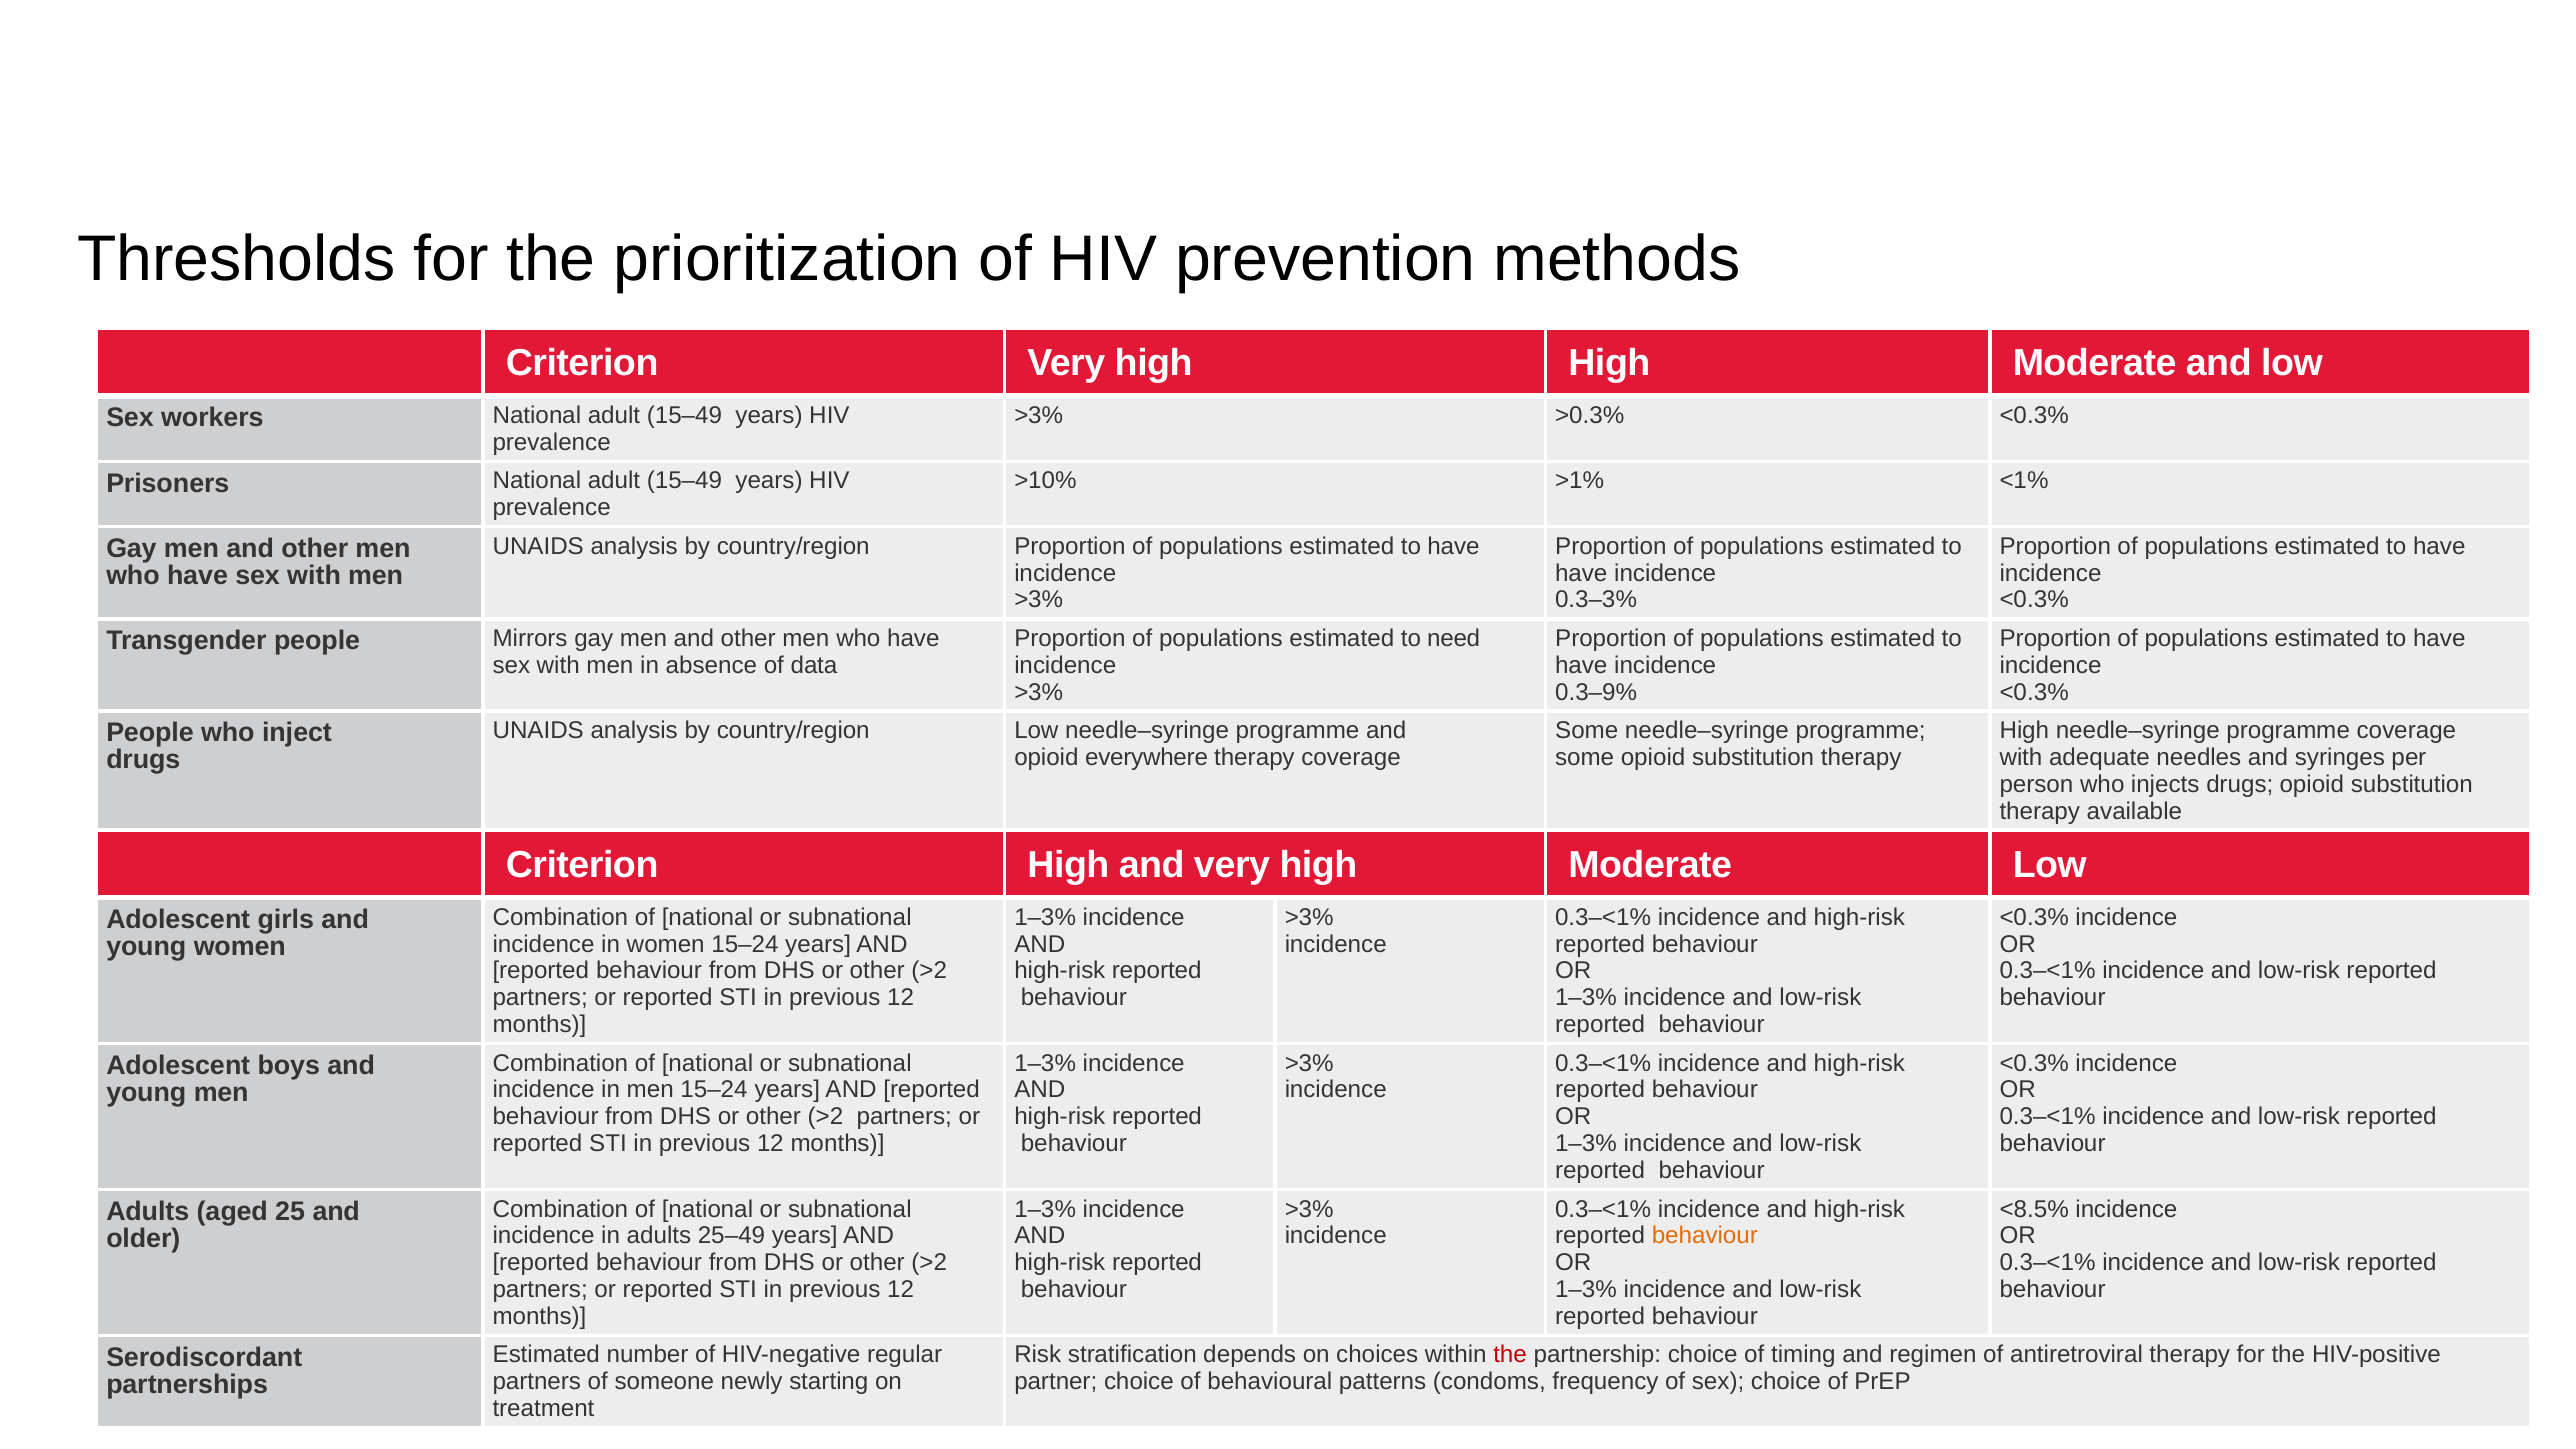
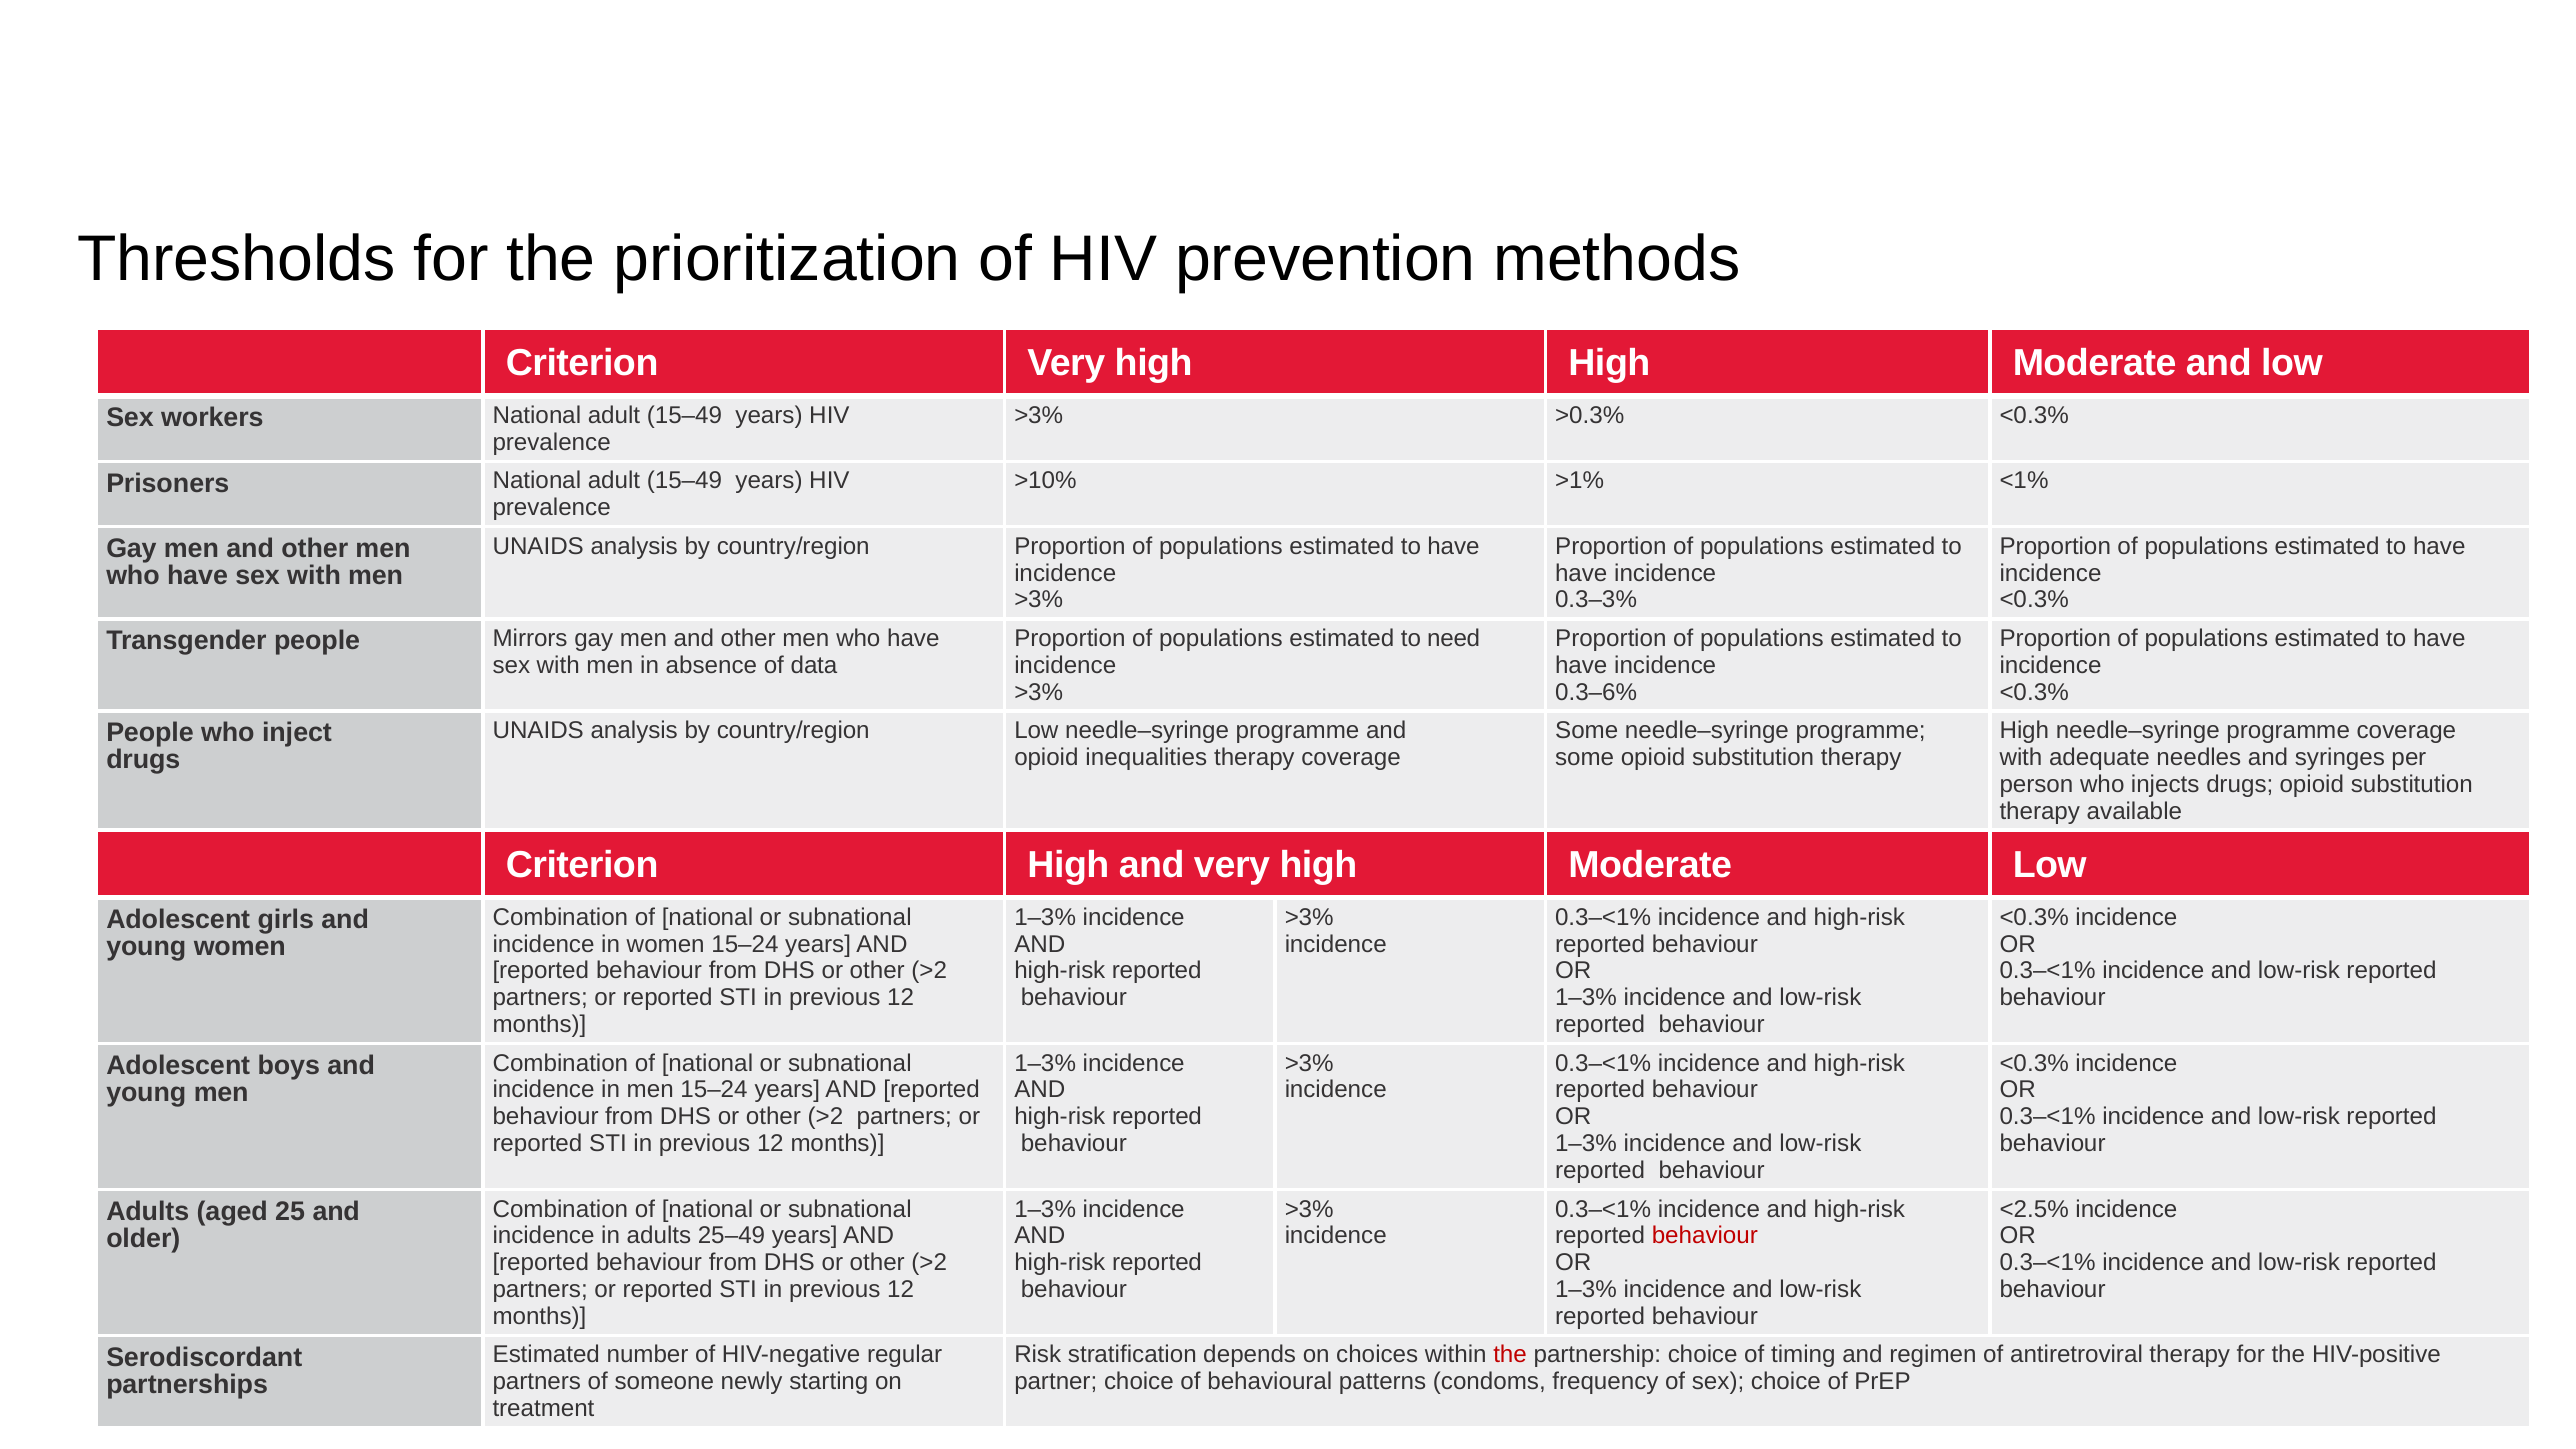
0.3–9%: 0.3–9% -> 0.3–6% (1596, 692)
everywhere: everywhere -> inequalities (1146, 757)
<8.5%: <8.5% -> <2.5% (2034, 1209)
behaviour colour: orange -> red (1705, 1236)
